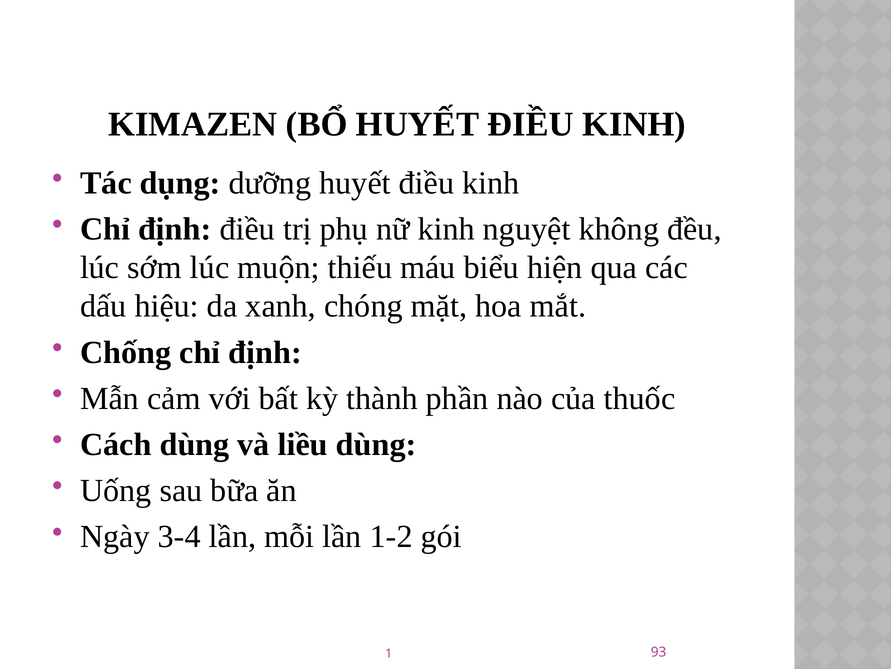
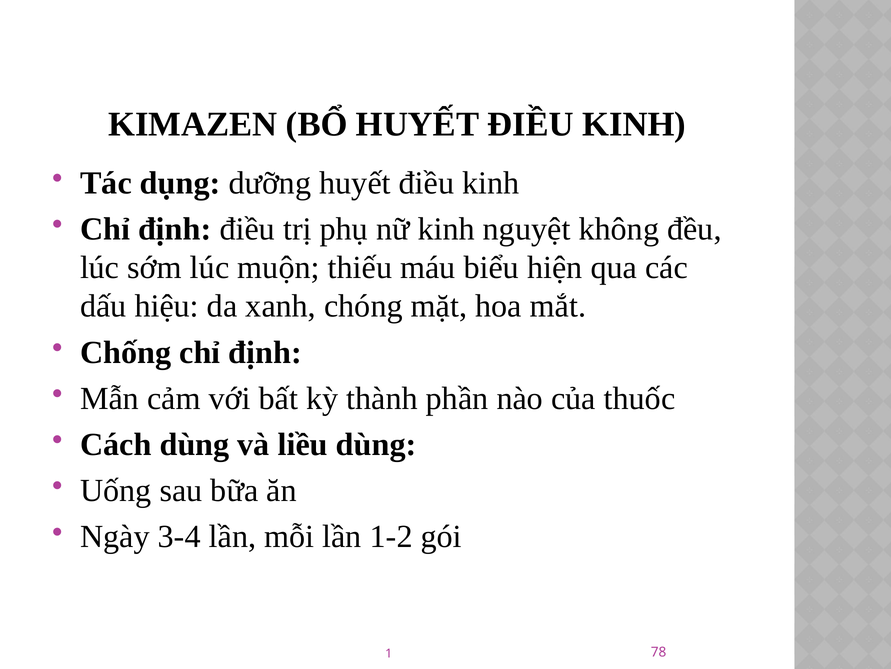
93: 93 -> 78 (659, 652)
